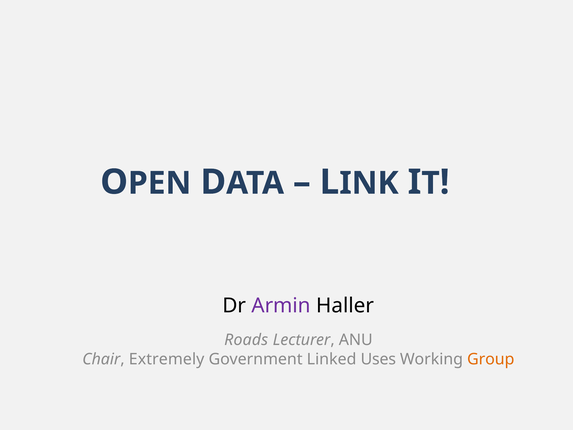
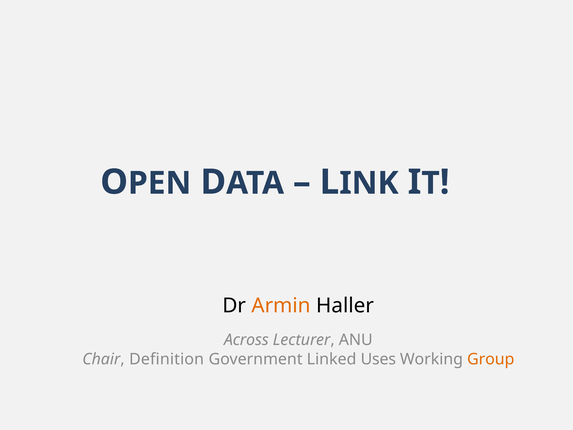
Armin colour: purple -> orange (281, 305)
Roads: Roads -> Across (246, 340)
Extremely: Extremely -> Definition (167, 359)
